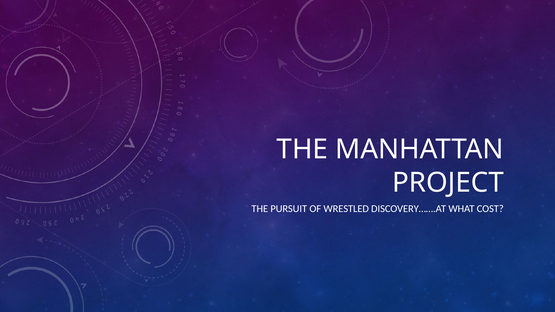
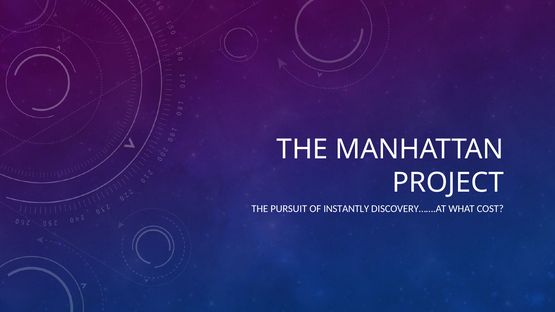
WRESTLED: WRESTLED -> INSTANTLY (346, 209)
